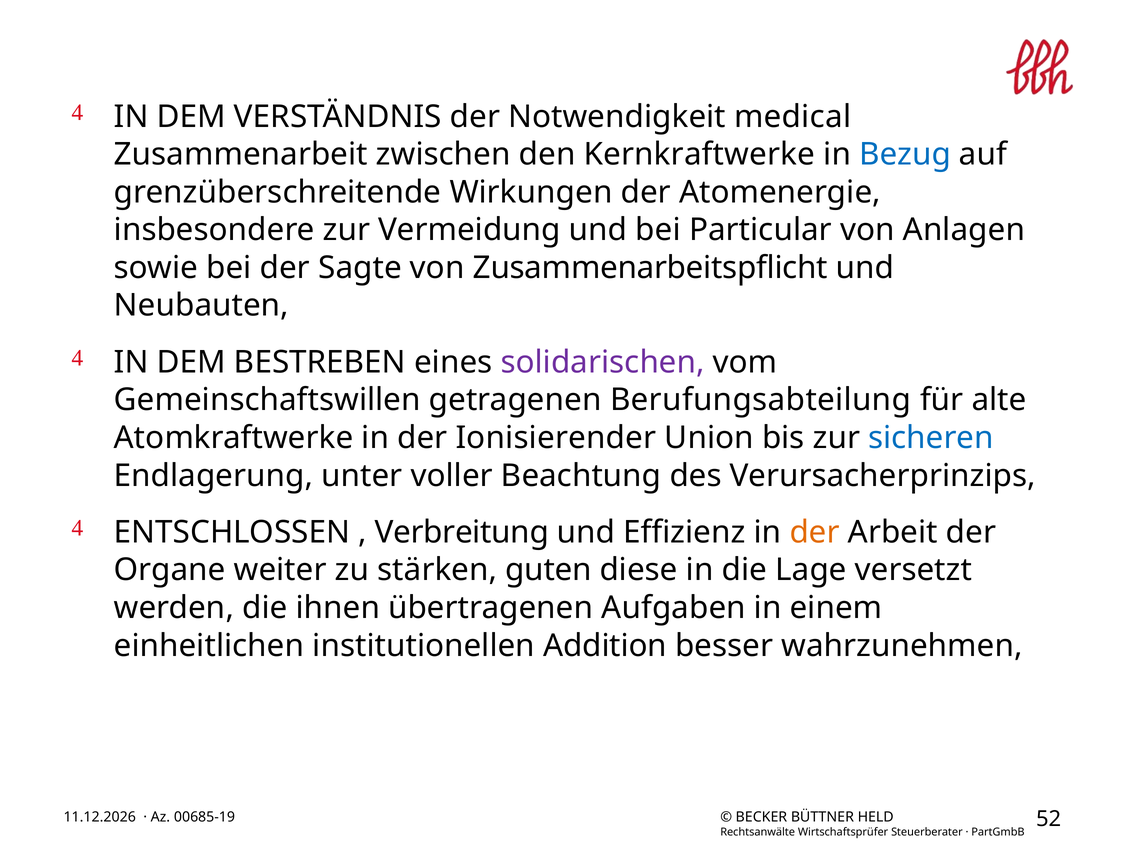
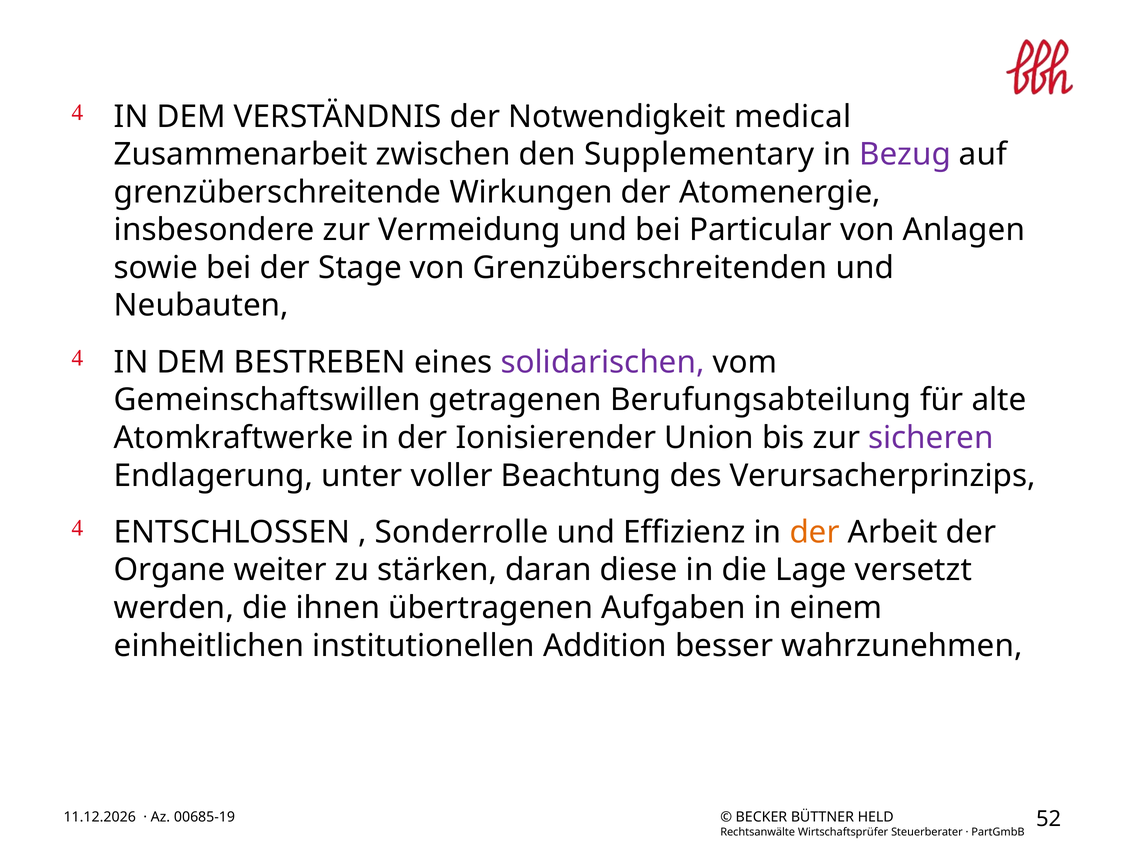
Kernkraftwerke: Kernkraftwerke -> Supplementary (699, 154)
Bezug colour: blue -> purple (905, 154)
Sagte: Sagte -> Stage (360, 268)
Zusammenarbeitspflicht: Zusammenarbeitspflicht -> Grenzüberschreitenden (650, 268)
sicheren colour: blue -> purple (931, 438)
Verbreitung: Verbreitung -> Sonderrolle (462, 532)
guten: guten -> daran (548, 570)
